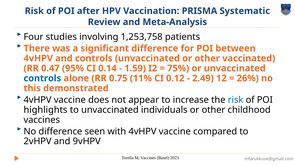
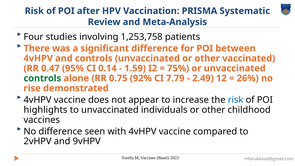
controls colour: blue -> green (42, 78)
11%: 11% -> 92% (141, 78)
0.12: 0.12 -> 7.79 (175, 78)
this: this -> rise (32, 88)
